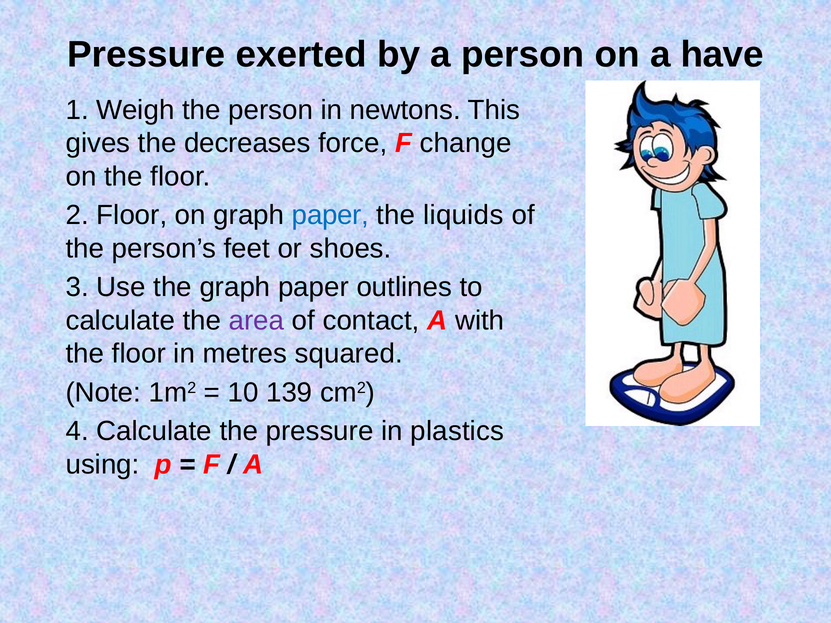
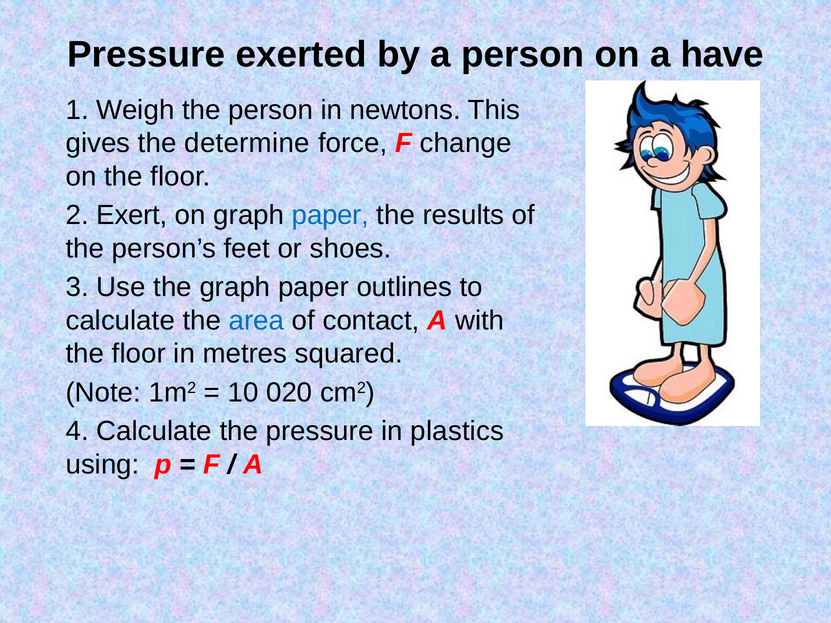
decreases: decreases -> determine (247, 143)
2 Floor: Floor -> Exert (132, 215)
liquids: liquids -> results (463, 215)
area colour: purple -> blue (257, 321)
139: 139 -> 020 (289, 393)
